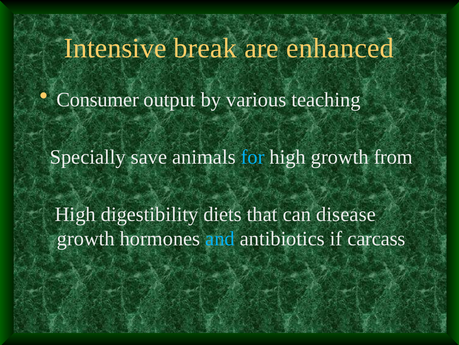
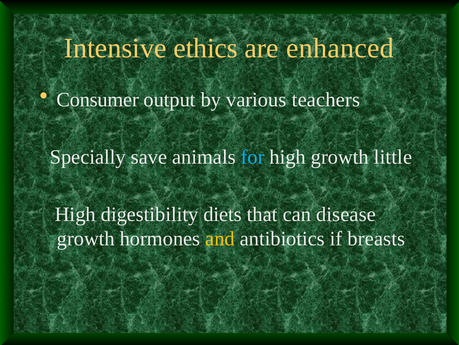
break: break -> ethics (206, 48)
teaching: teaching -> teachers (326, 100)
from: from -> little (393, 157)
and colour: light blue -> yellow (220, 238)
carcass: carcass -> breasts (376, 238)
